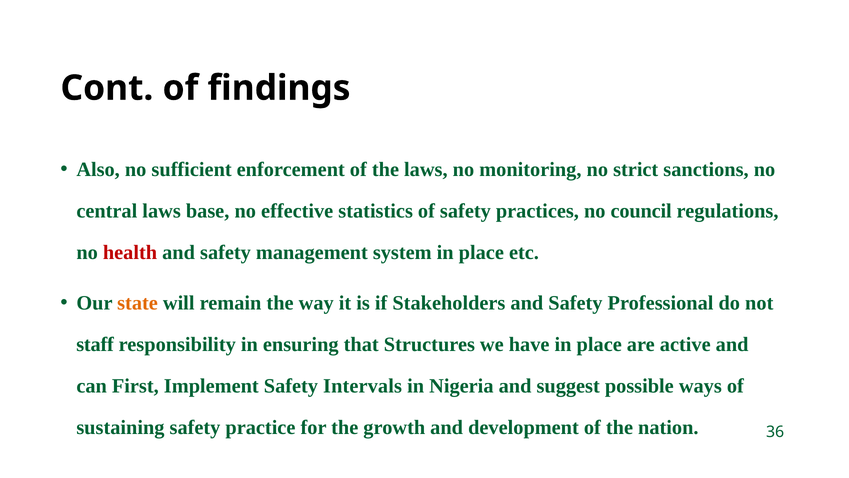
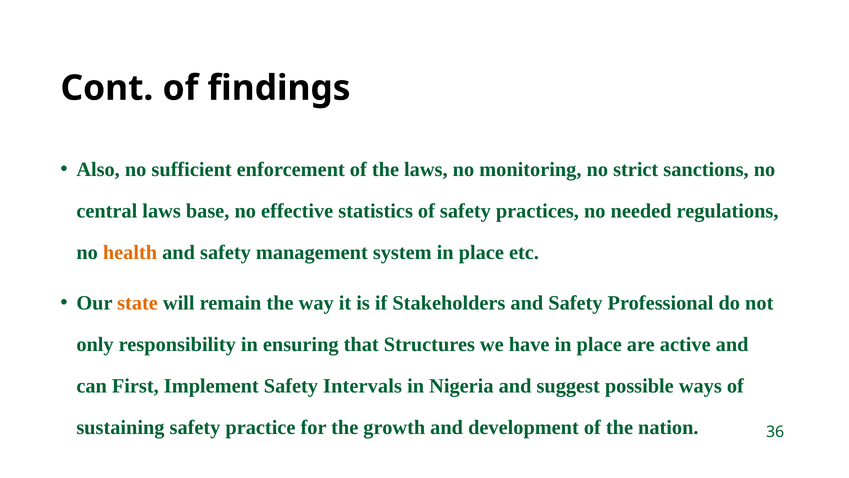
council: council -> needed (641, 211)
health colour: red -> orange (130, 252)
staff: staff -> only (95, 344)
